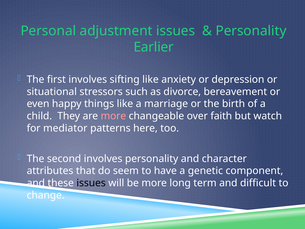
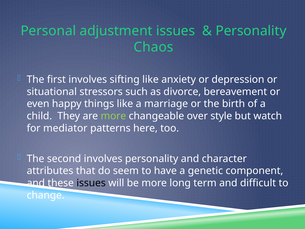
Earlier: Earlier -> Chaos (154, 47)
more colour: pink -> light green (113, 116)
faith: faith -> style (221, 116)
